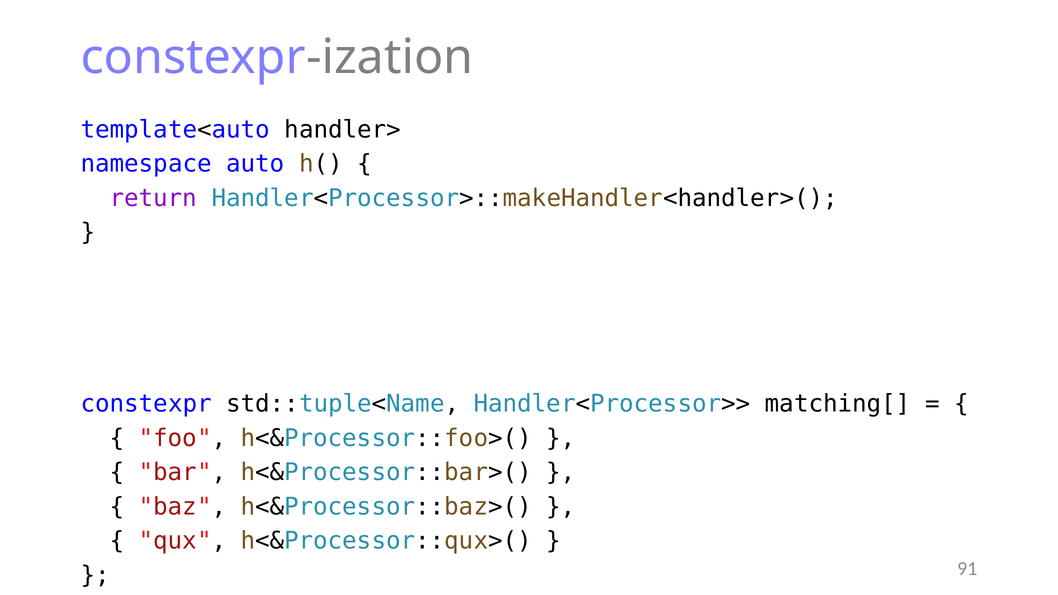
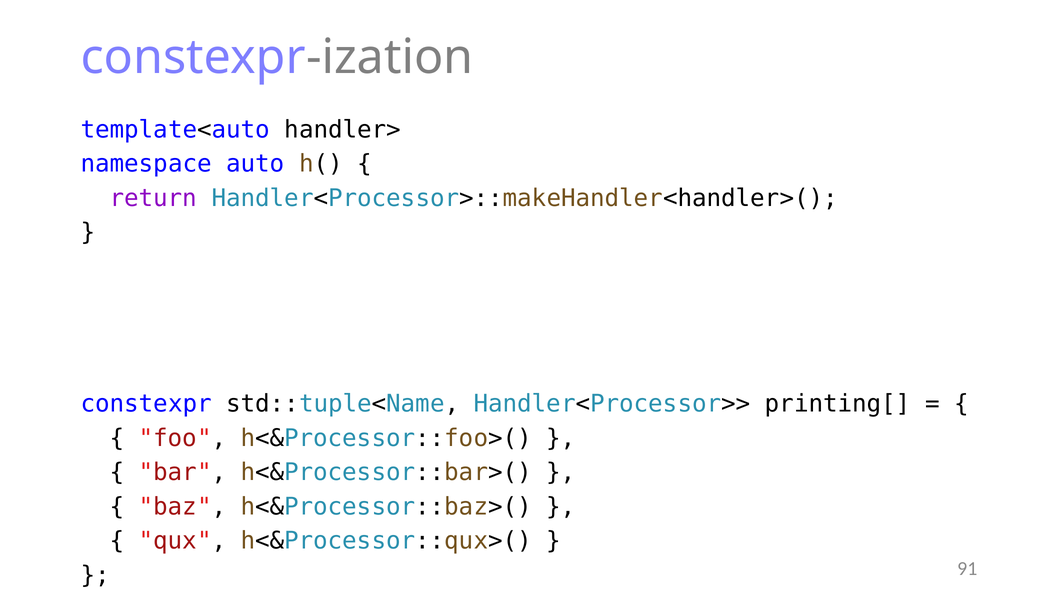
matching[: matching[ -> printing[ (838, 404)
